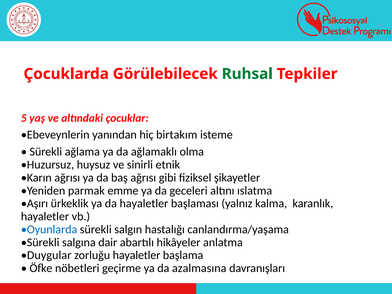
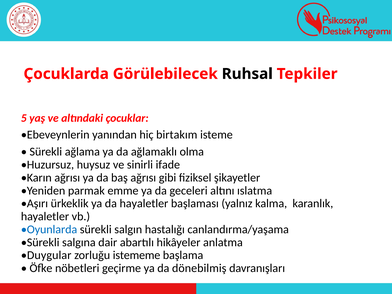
Ruhsal colour: green -> black (247, 74)
etnik: etnik -> ifade (168, 165)
zorluğu hayaletler: hayaletler -> istememe (137, 255)
azalmasına: azalmasına -> dönebilmiş (199, 268)
